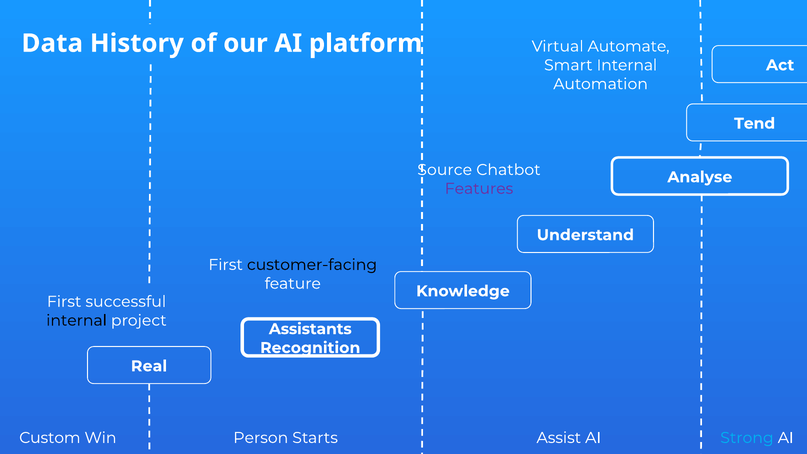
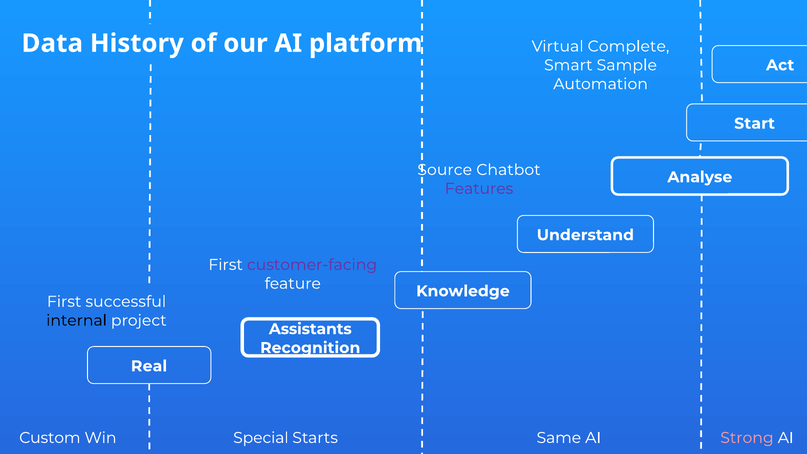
Automate: Automate -> Complete (628, 46)
Smart Internal: Internal -> Sample (627, 65)
Tend: Tend -> Start (755, 123)
customer-facing colour: black -> purple (312, 265)
Person: Person -> Special (261, 438)
Assist: Assist -> Same (559, 438)
Strong colour: light blue -> pink (747, 438)
